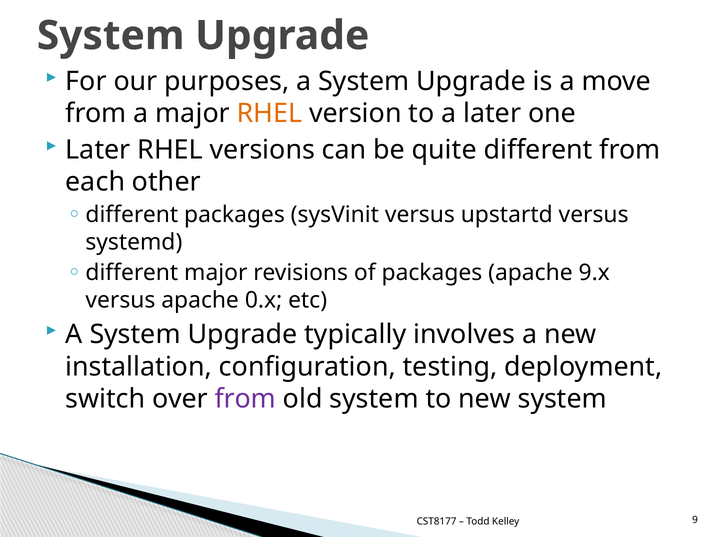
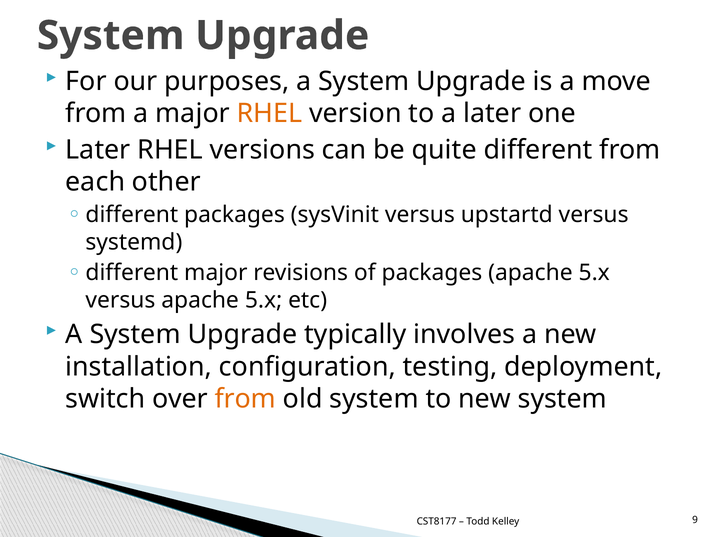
packages apache 9.x: 9.x -> 5.x (594, 272)
versus apache 0.x: 0.x -> 5.x (264, 300)
from colour: purple -> orange (245, 398)
